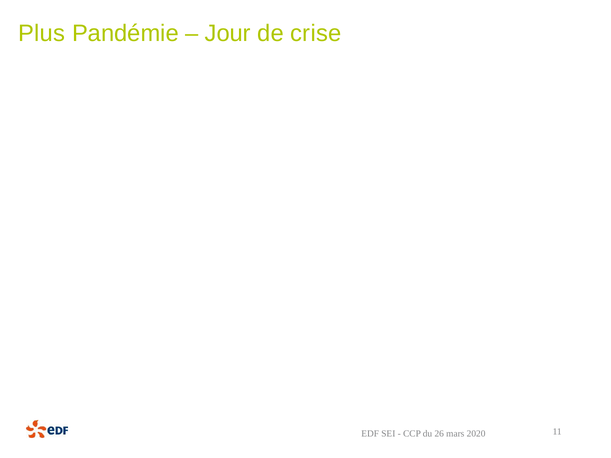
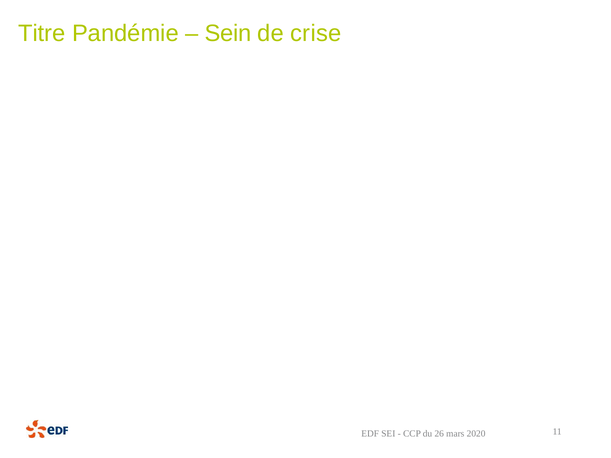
Plus: Plus -> Titre (42, 33)
Jour: Jour -> Sein (228, 33)
